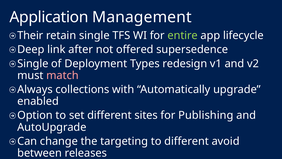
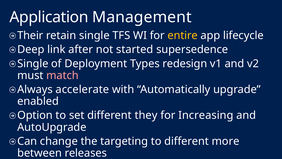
entire colour: light green -> yellow (183, 35)
offered: offered -> started (135, 49)
collections: collections -> accelerate (82, 89)
sites: sites -> they (146, 115)
Publishing: Publishing -> Increasing (206, 115)
avoid: avoid -> more (226, 141)
